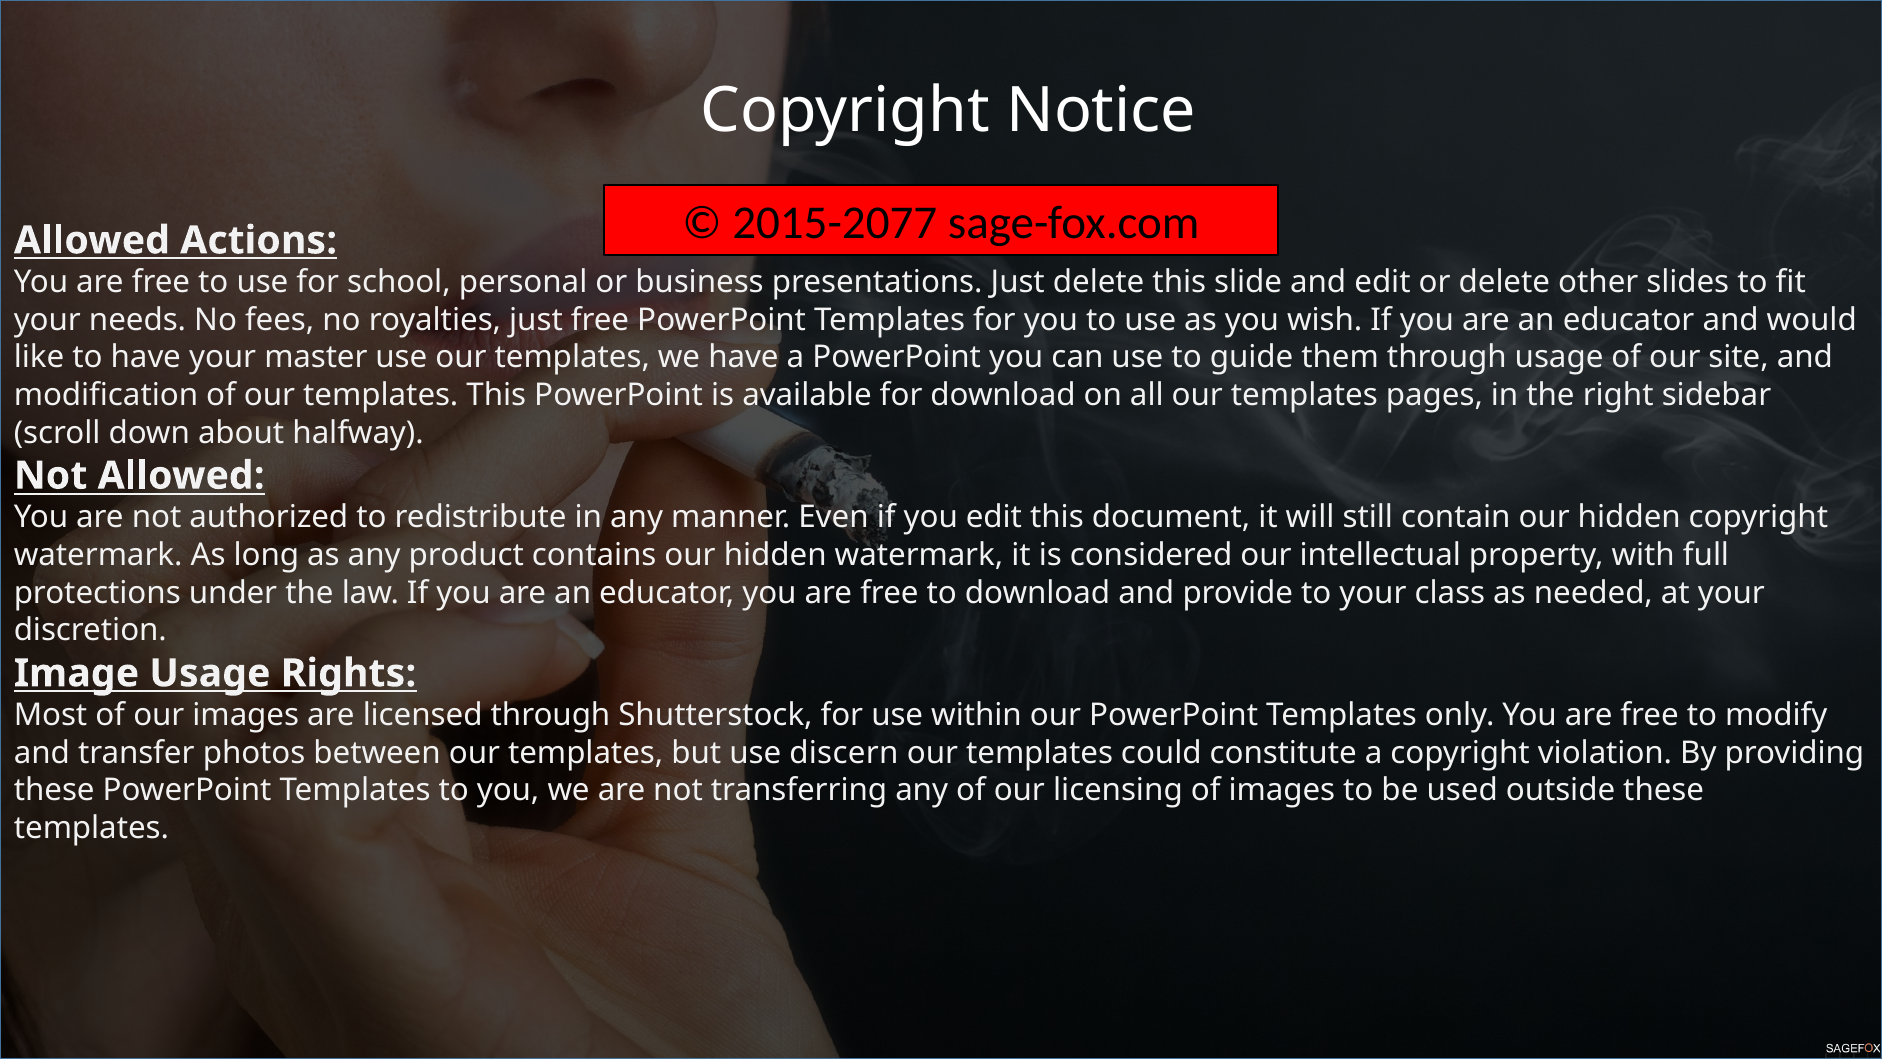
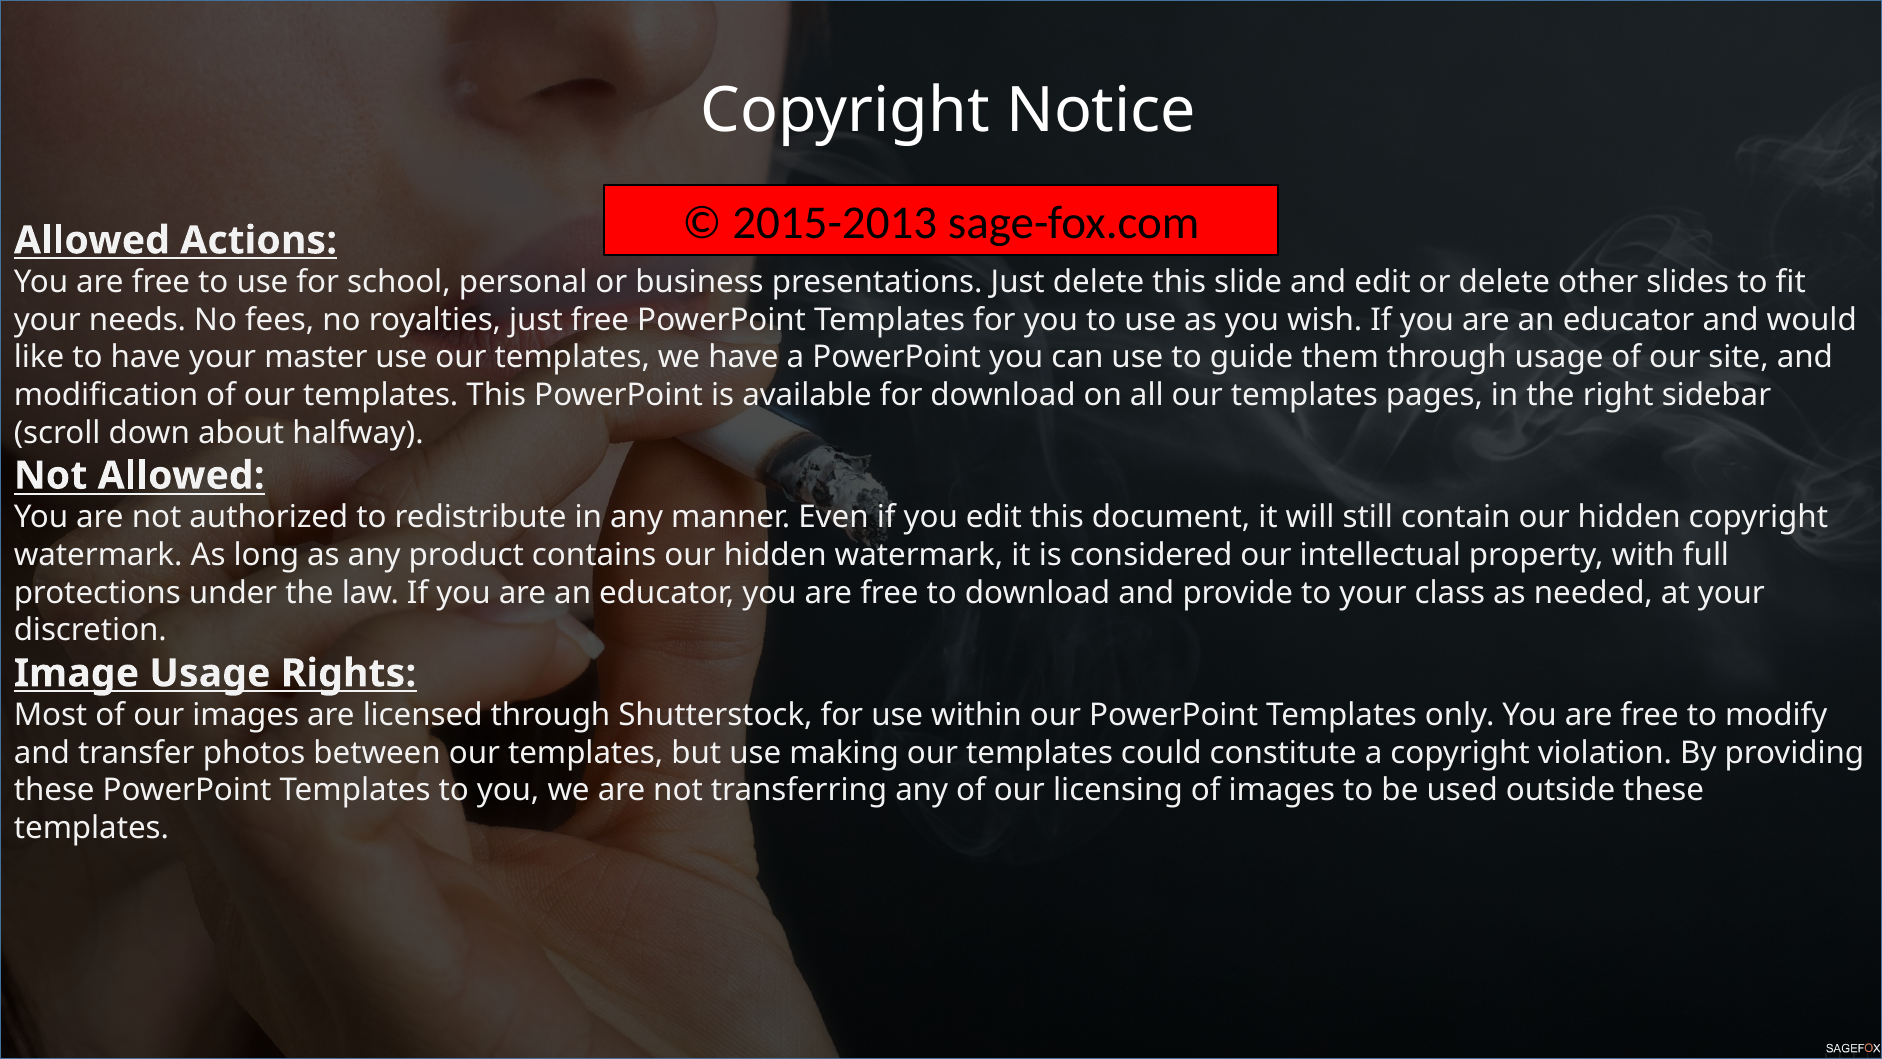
2015-2077: 2015-2077 -> 2015-2013 (835, 223)
discern: discern -> making (844, 753)
